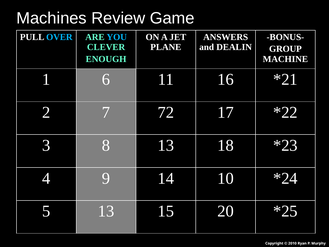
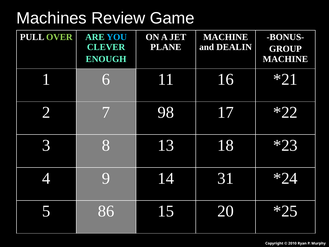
OVER colour: light blue -> light green (59, 37)
ANSWERS: ANSWERS -> MACHINE (226, 37)
72: 72 -> 98 (166, 112)
10: 10 -> 31 (226, 178)
5 13: 13 -> 86 (106, 211)
